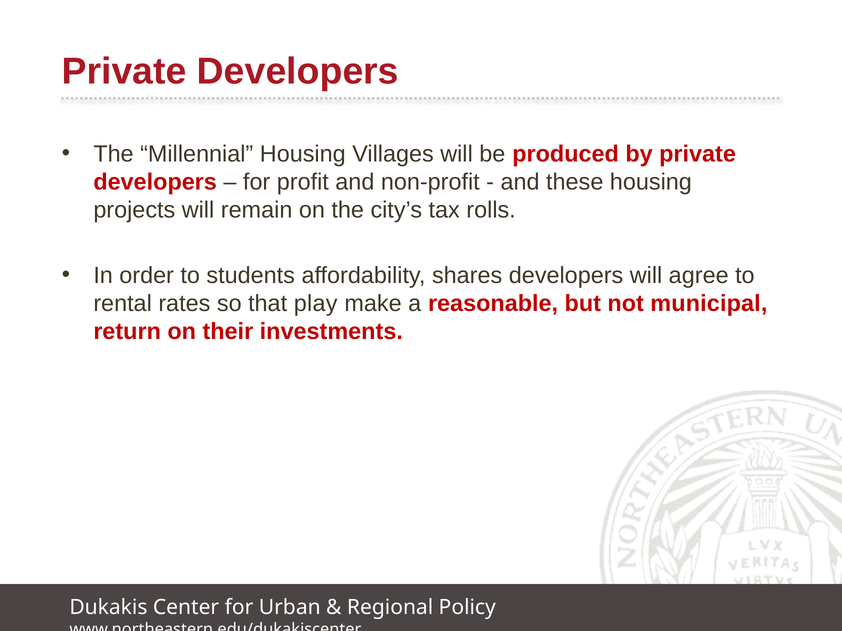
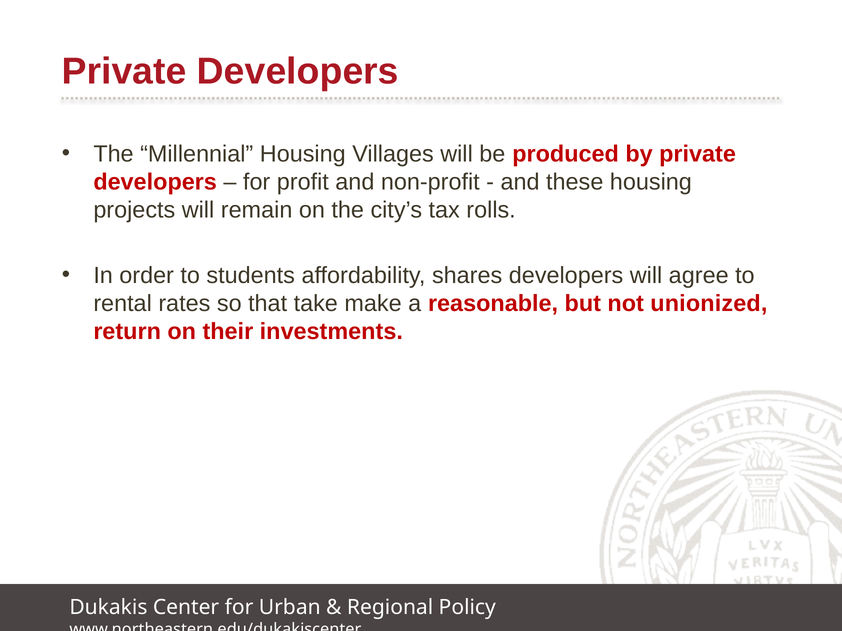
play: play -> take (316, 304)
municipal: municipal -> unionized (709, 304)
